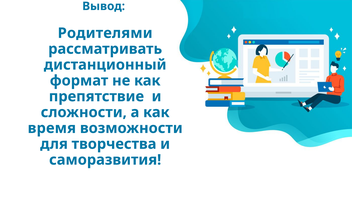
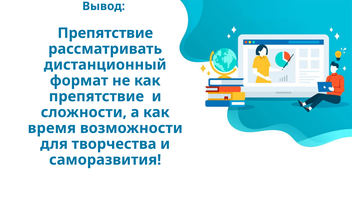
Родителями: Родителями -> Препятствие (105, 33)
